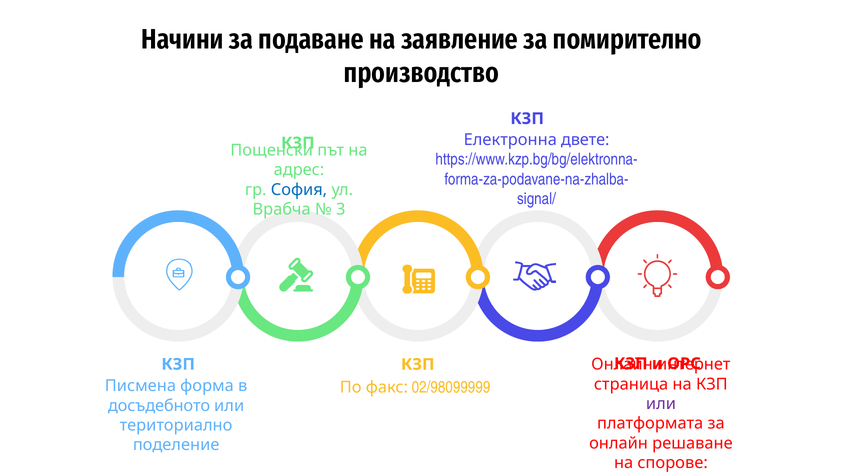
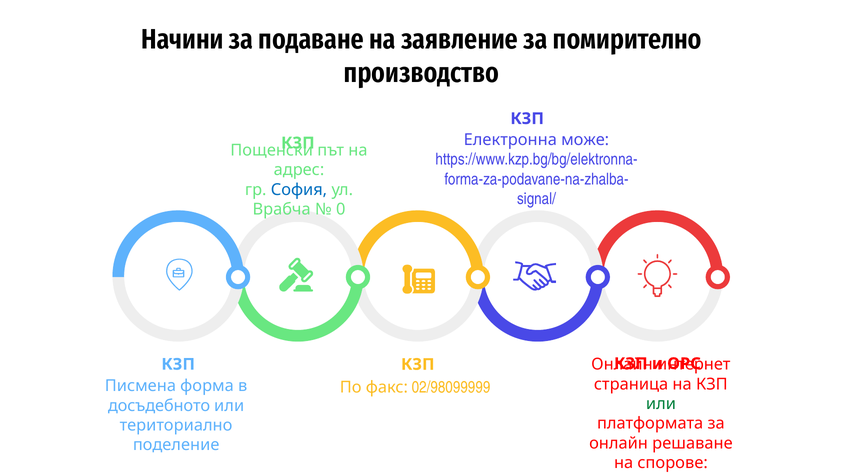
двете: двете -> може (585, 140)
3: 3 -> 0 (341, 209)
или colour: purple -> green (661, 404)
